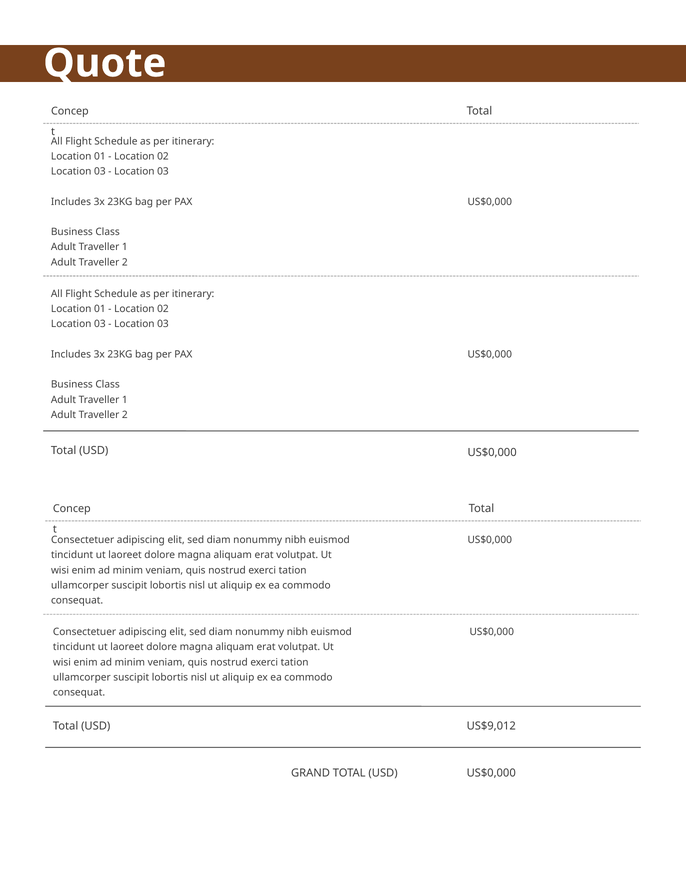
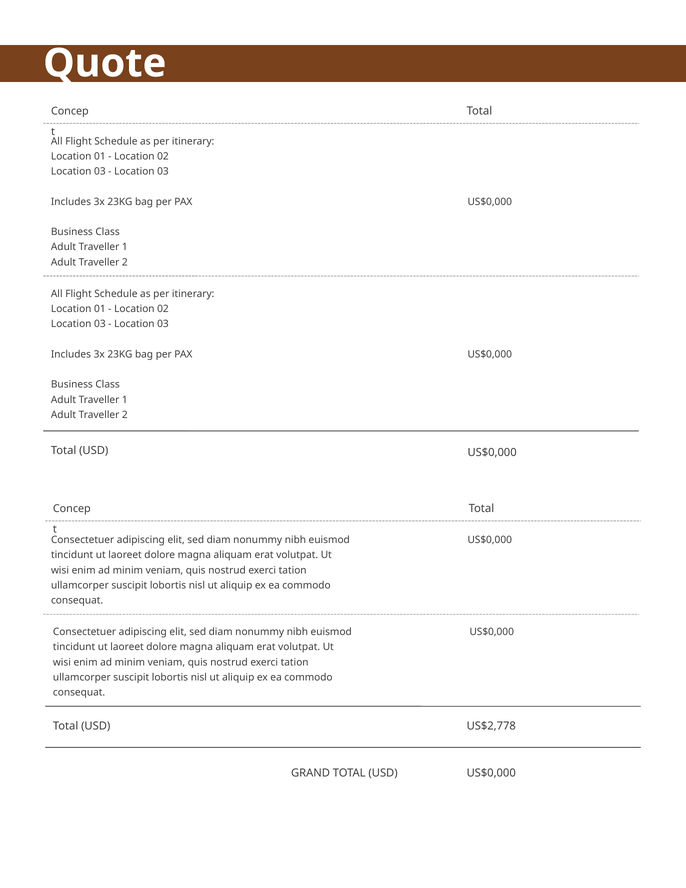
US$9,012: US$9,012 -> US$2,778 (491, 726)
